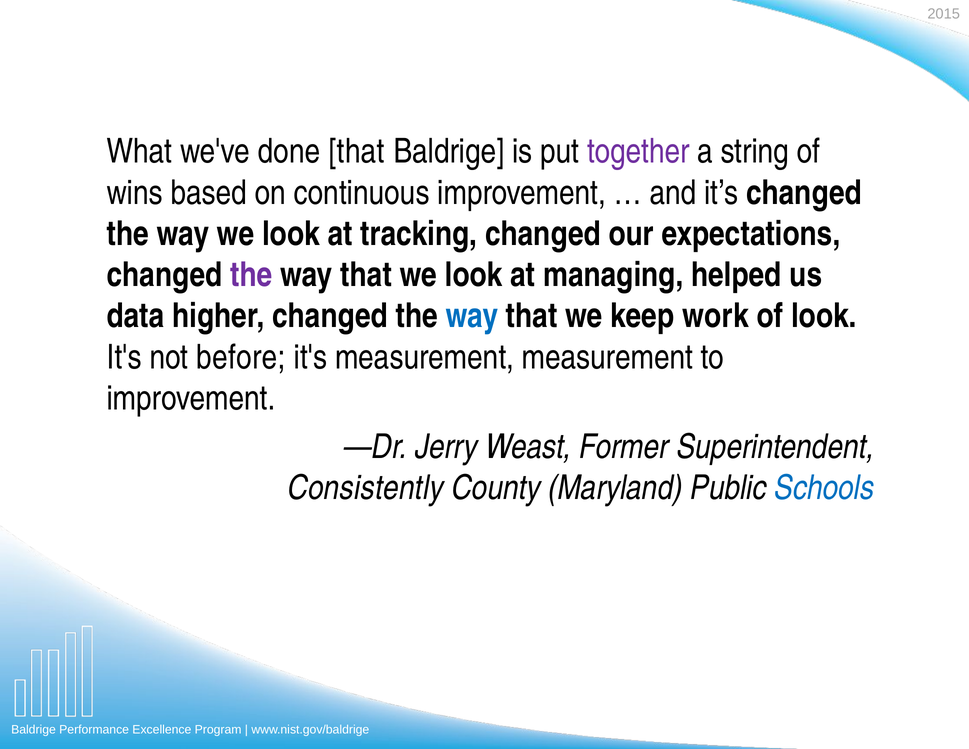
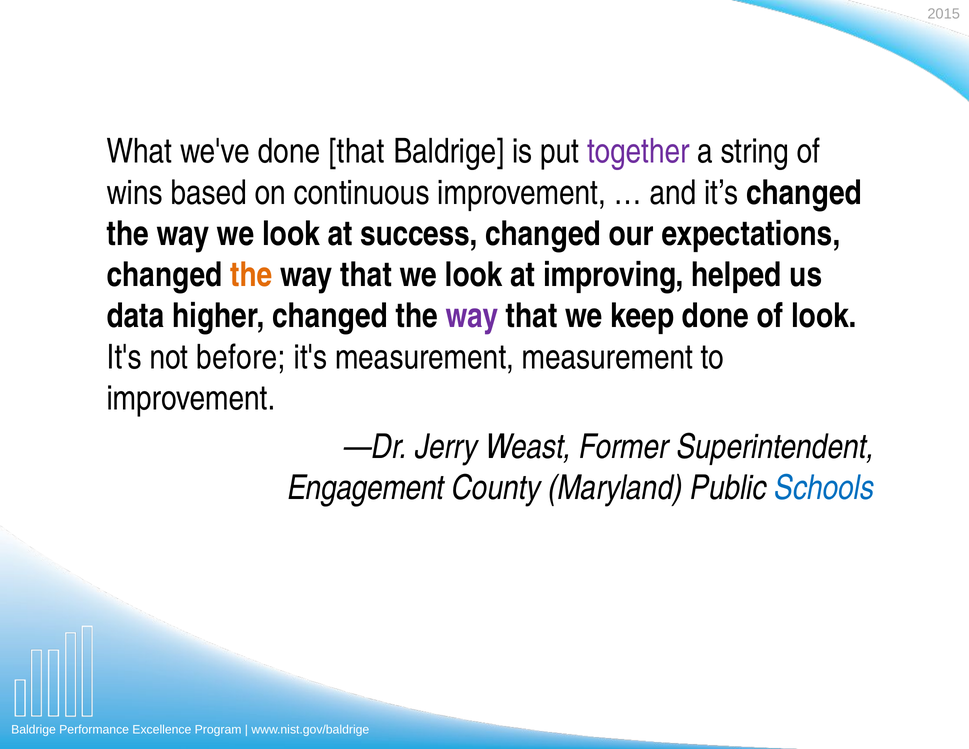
tracking: tracking -> success (419, 234)
the colour: purple -> orange (251, 275)
managing: managing -> improving (613, 275)
way colour: blue -> purple (472, 316)
keep work: work -> done (716, 316)
Consistently: Consistently -> Engagement (366, 488)
